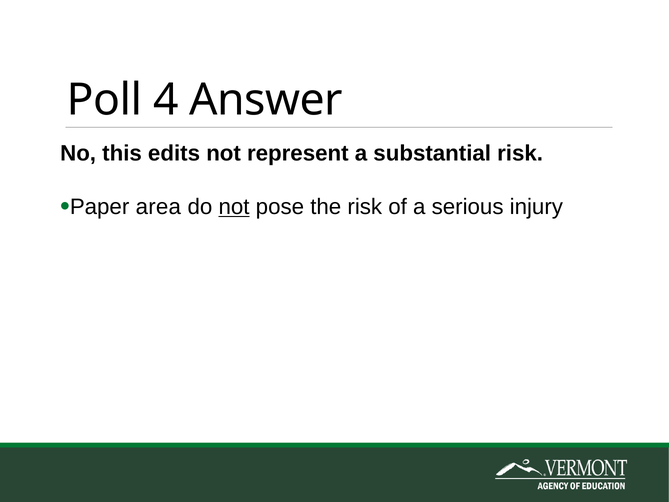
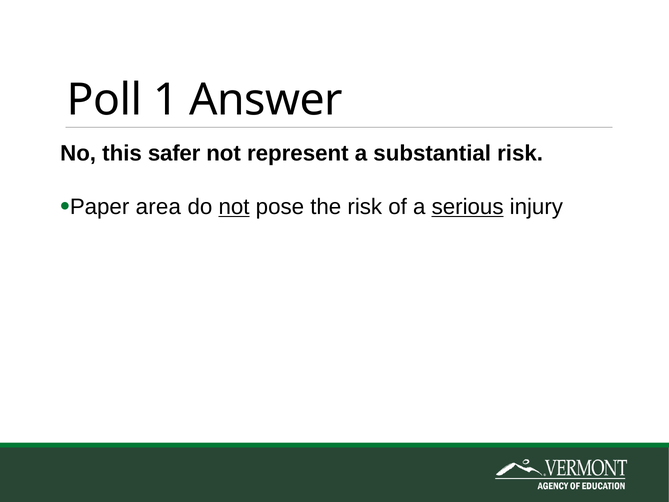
4: 4 -> 1 (166, 100)
edits: edits -> safer (174, 153)
serious underline: none -> present (468, 207)
